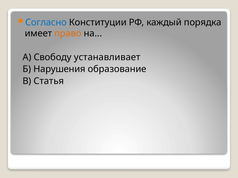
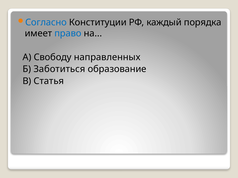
право colour: orange -> blue (68, 33)
устанавливает: устанавливает -> направленных (107, 57)
Нарушения: Нарушения -> Заботиться (59, 69)
